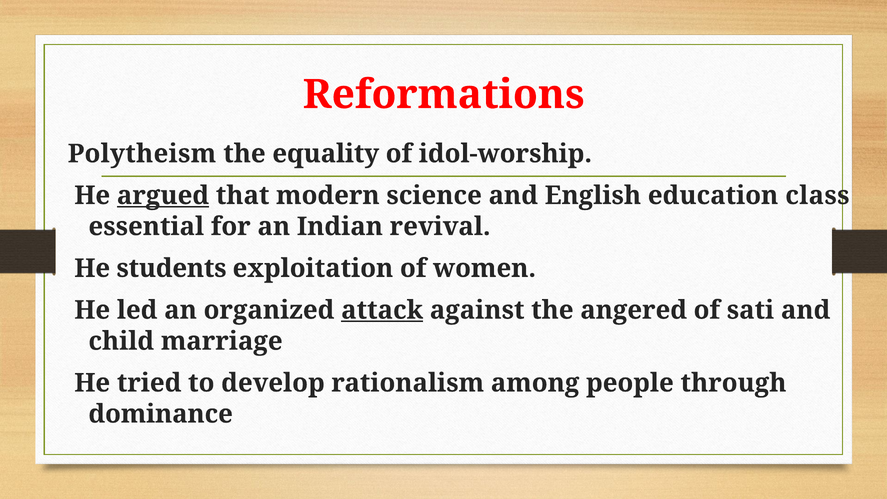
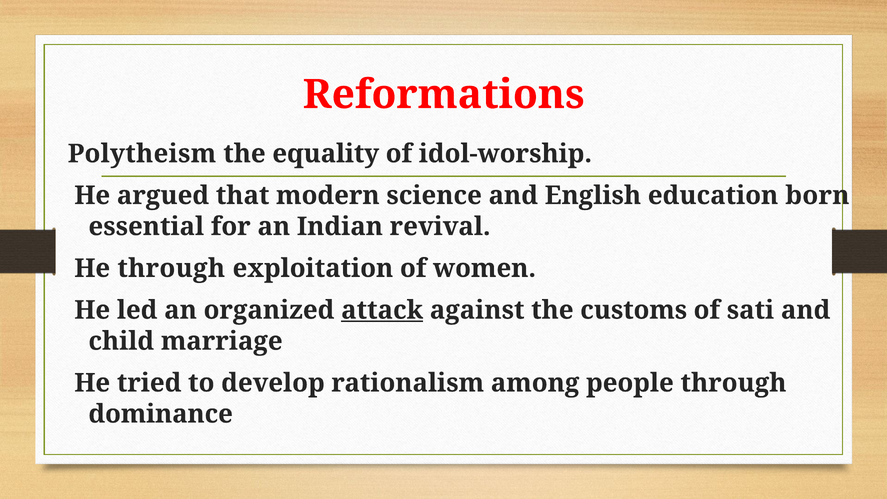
argued underline: present -> none (163, 195)
class: class -> born (817, 195)
He students: students -> through (171, 268)
angered: angered -> customs (634, 310)
